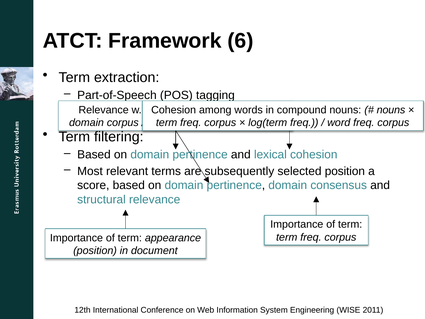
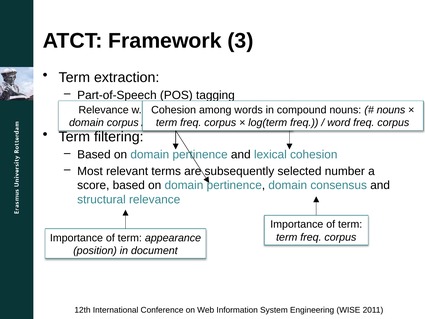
6: 6 -> 3 (240, 41)
selected position: position -> number (345, 171)
